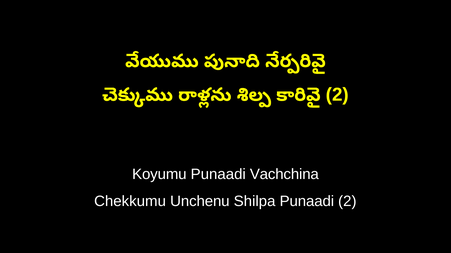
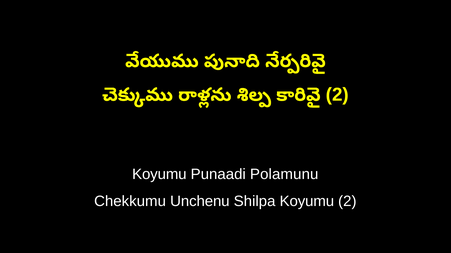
Vachchina: Vachchina -> Polamunu (284, 175)
Shilpa Punaadi: Punaadi -> Koyumu (307, 202)
